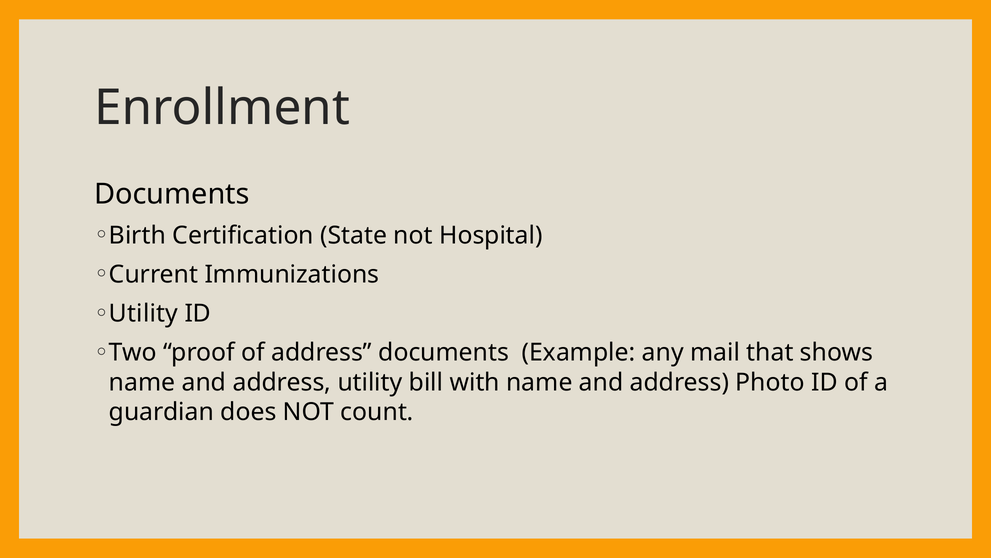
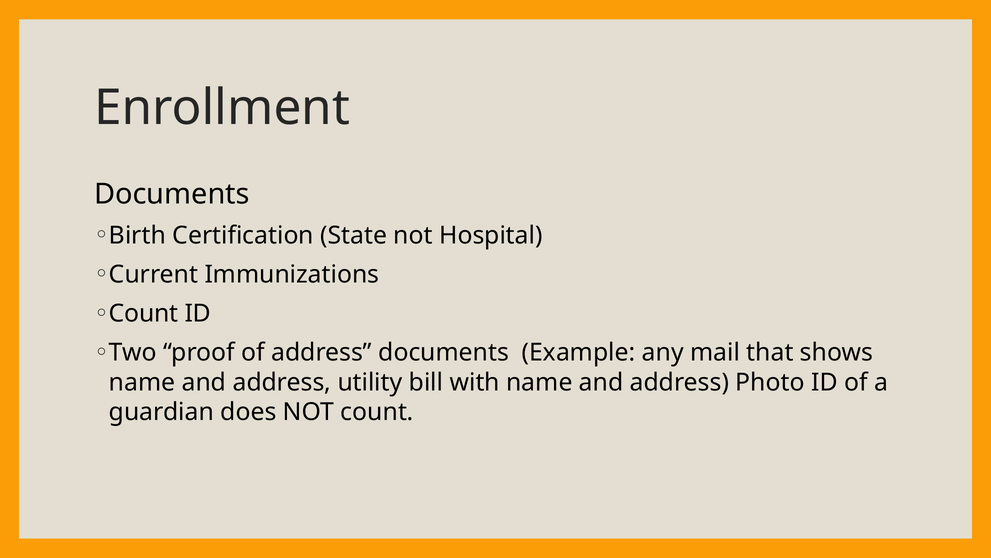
Utility: Utility -> Count (144, 313)
